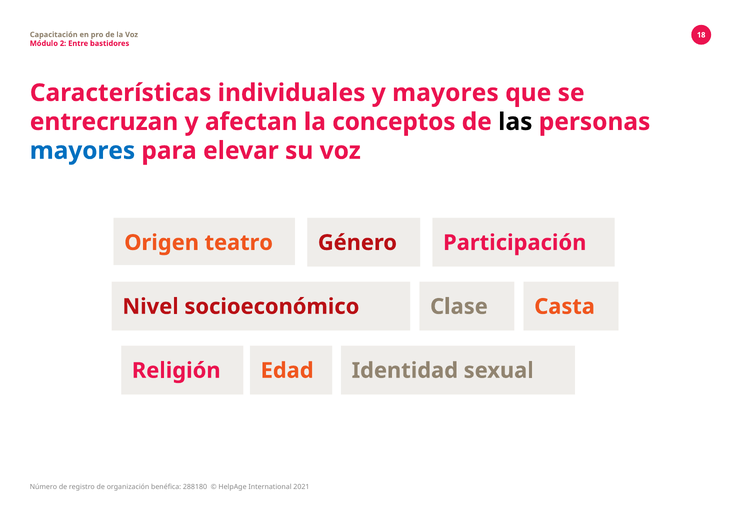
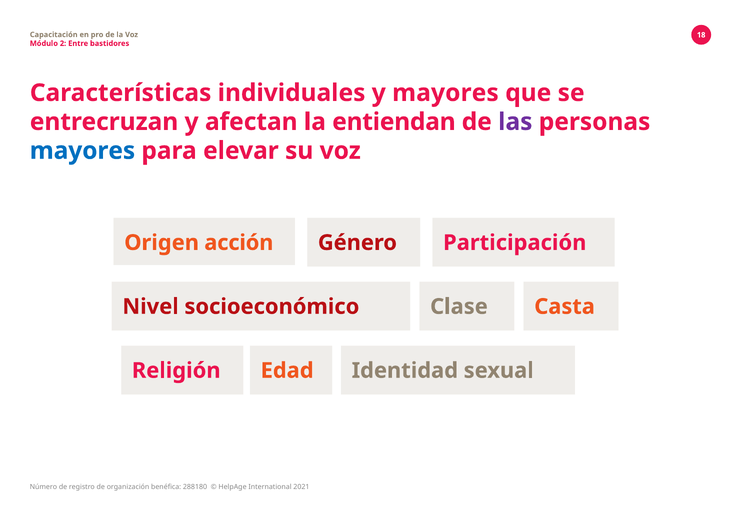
conceptos: conceptos -> entiendan (394, 122)
las colour: black -> purple (515, 122)
teatro: teatro -> acción (239, 243)
